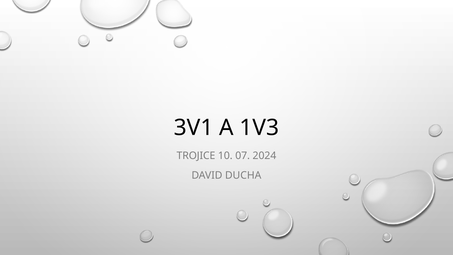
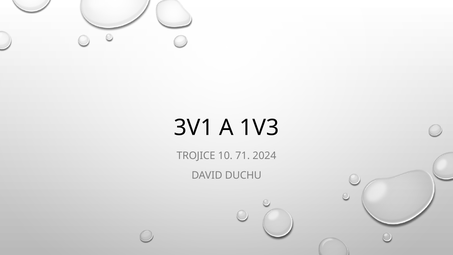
07: 07 -> 71 (243, 156)
DUCHA: DUCHA -> DUCHU (243, 175)
